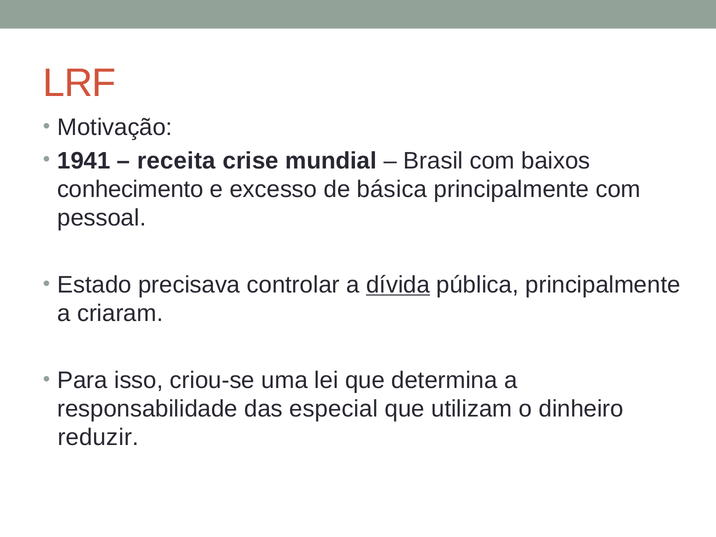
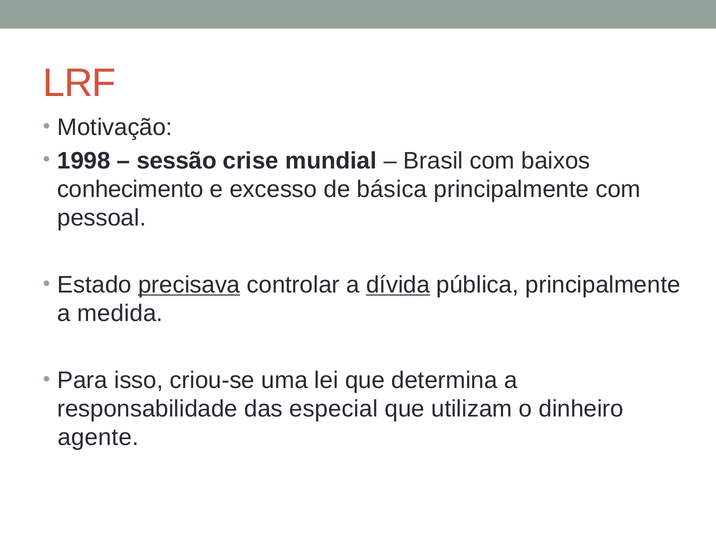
1941: 1941 -> 1998 (84, 161)
receita: receita -> sessão (177, 161)
precisava underline: none -> present (189, 285)
criaram: criaram -> medida (120, 313)
reduzir: reduzir -> agente (98, 437)
